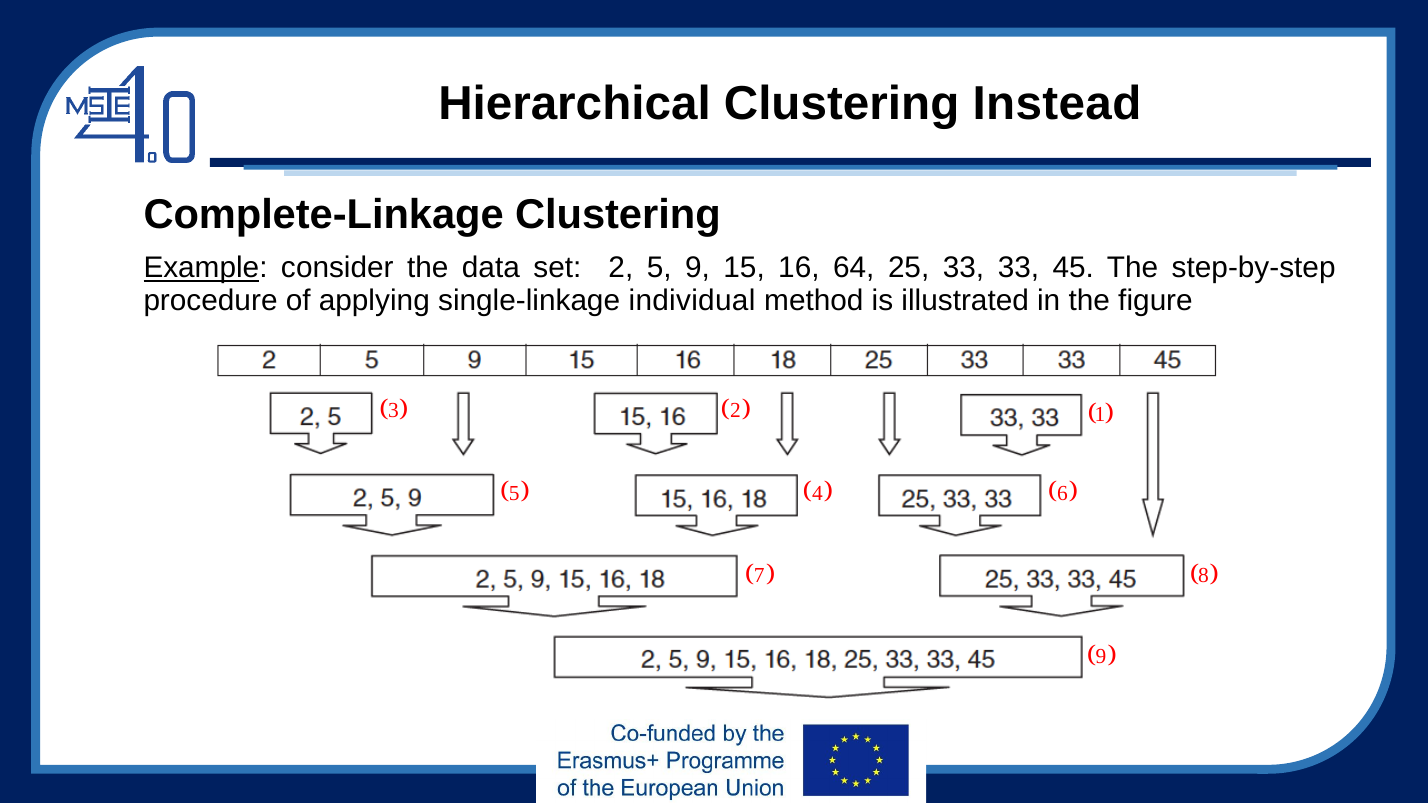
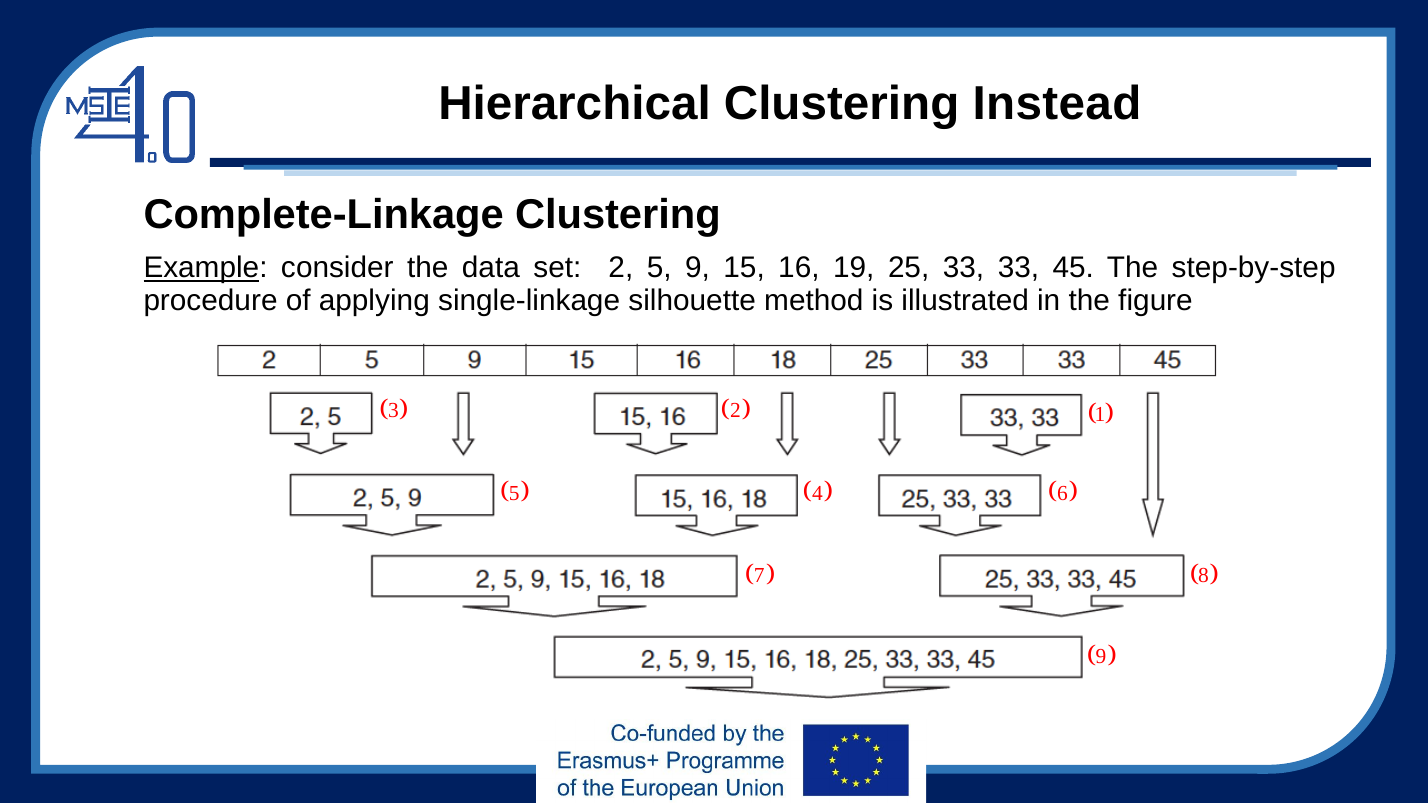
64: 64 -> 19 (854, 268)
individual: individual -> silhouette (692, 300)
